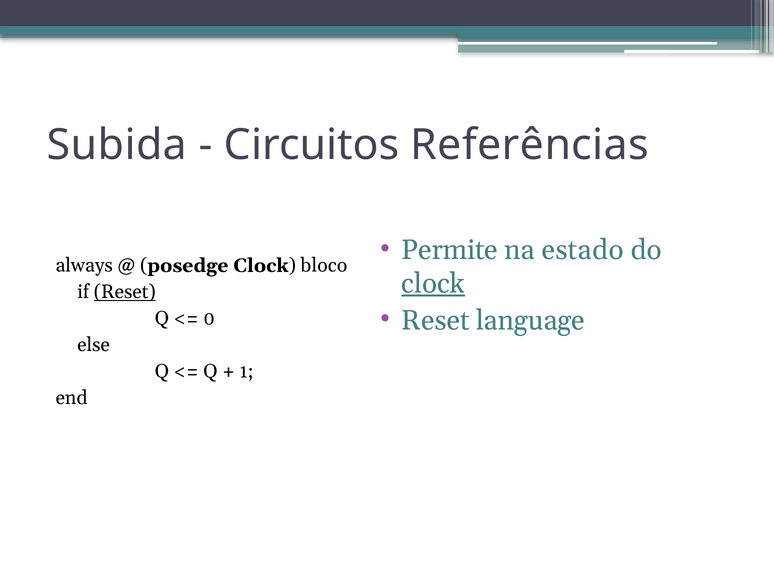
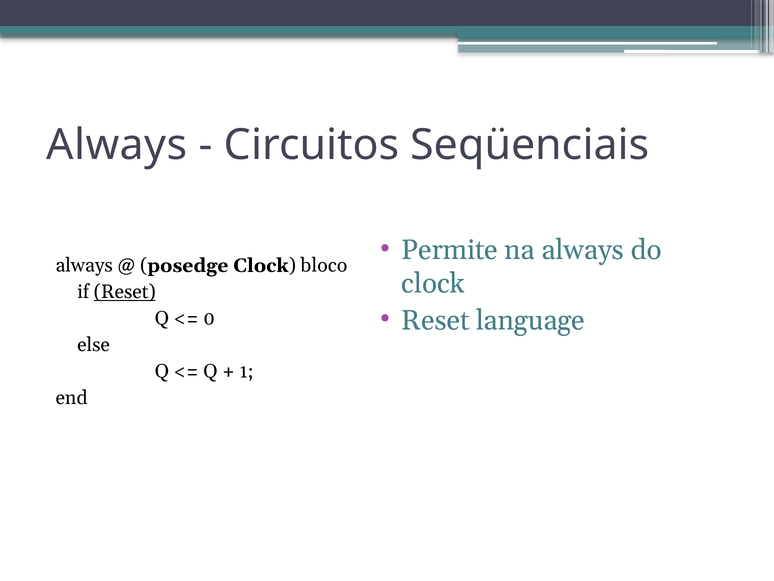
Subida: Subida -> Always (117, 145)
Referências: Referências -> Seqüenciais (530, 145)
na estado: estado -> always (583, 250)
clock underline: present -> none (433, 283)
